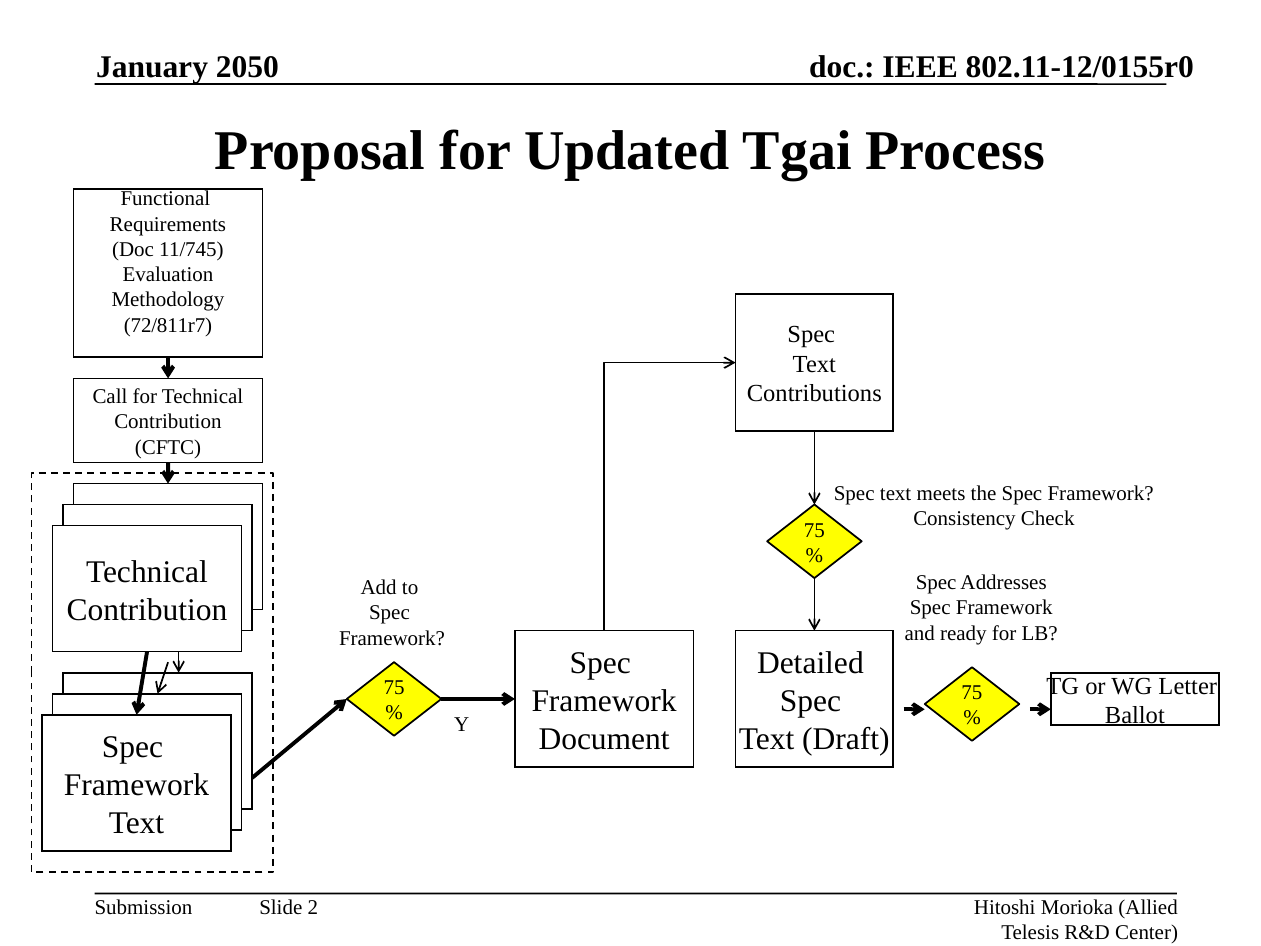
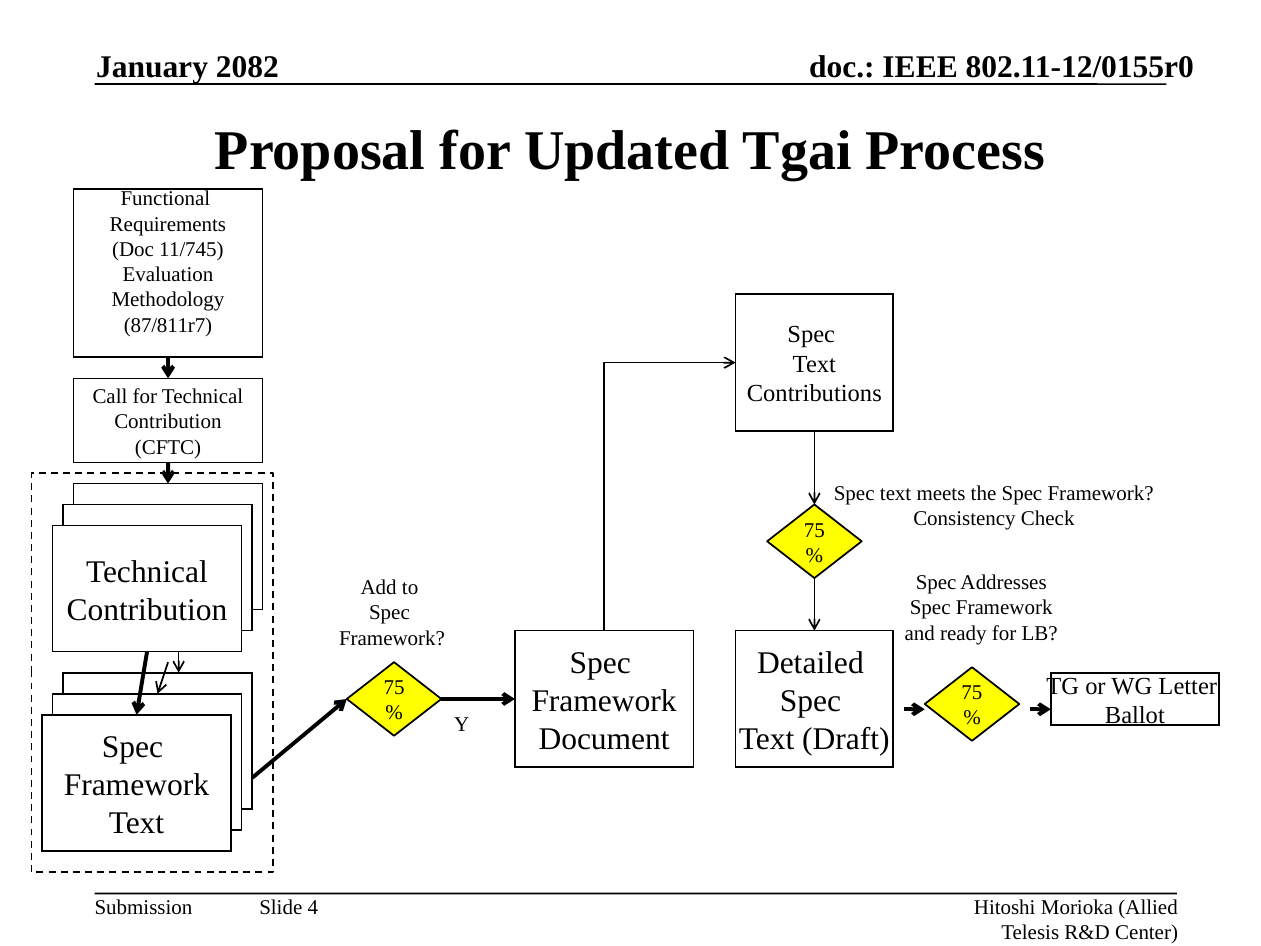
2050: 2050 -> 2082 (247, 67)
72/811r7: 72/811r7 -> 87/811r7 (168, 325)
2: 2 -> 4 (313, 907)
